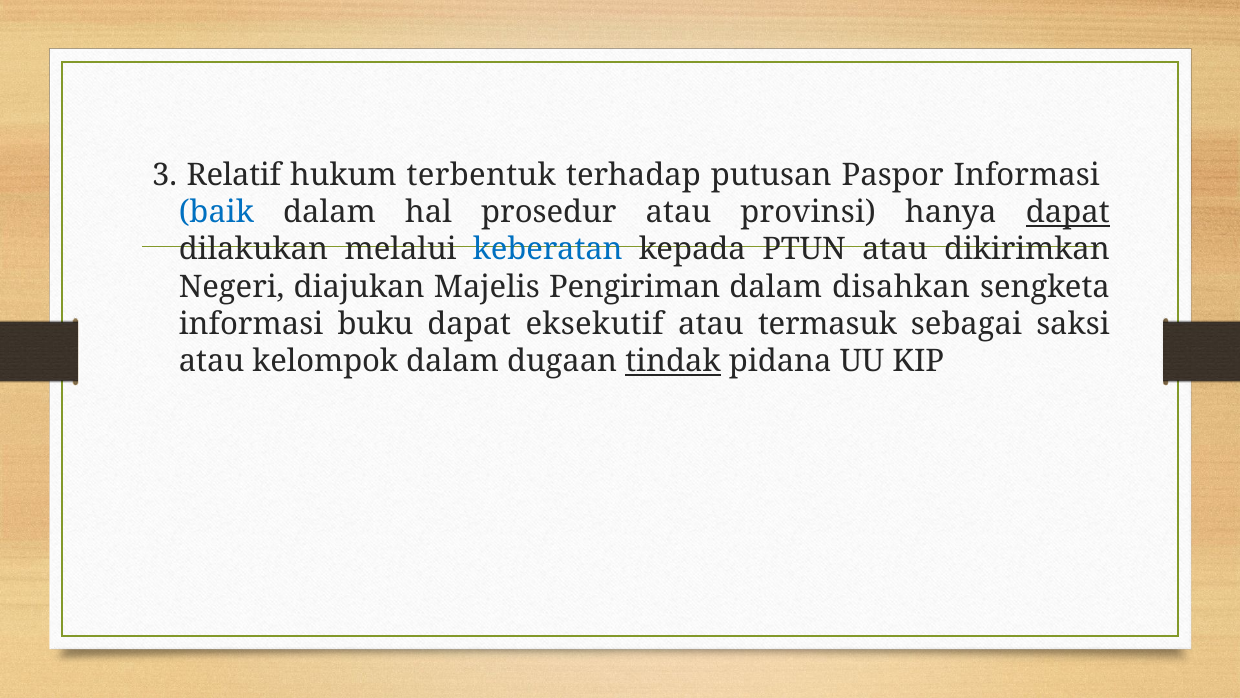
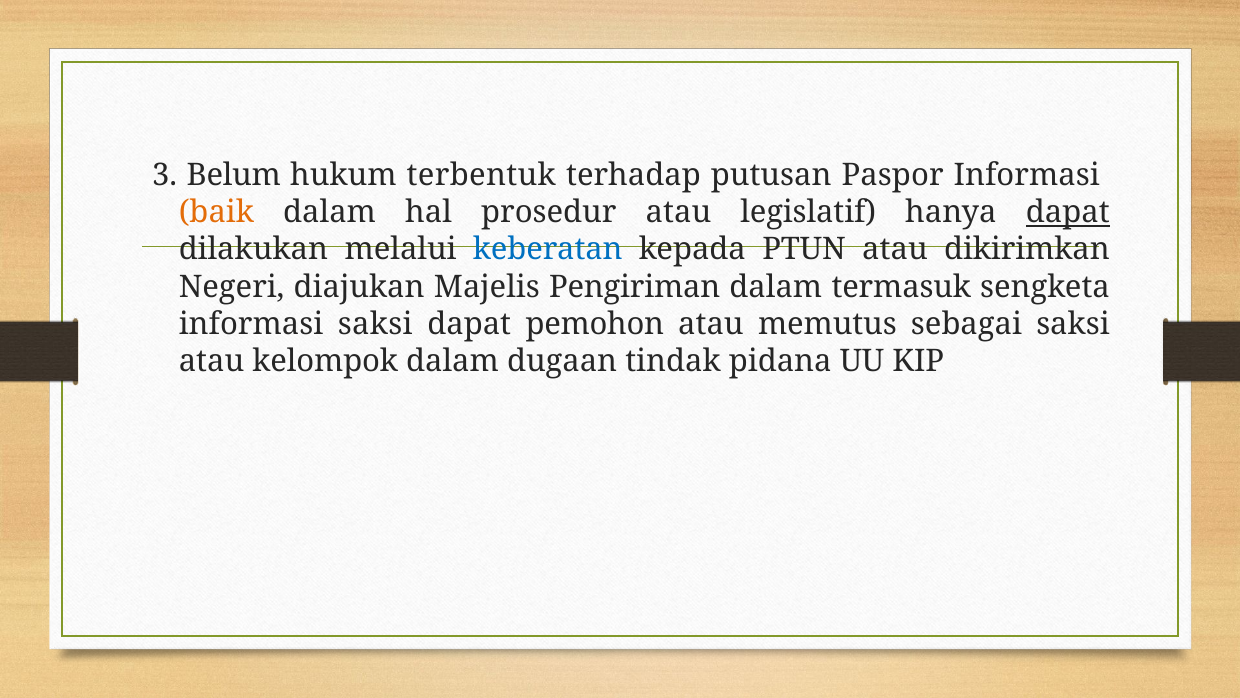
Relatif: Relatif -> Belum (234, 175)
baik colour: blue -> orange (216, 212)
provinsi: provinsi -> legislatif (808, 212)
disahkan: disahkan -> termasuk (901, 287)
informasi buku: buku -> saksi (375, 324)
eksekutif: eksekutif -> pemohon (595, 324)
termasuk: termasuk -> memutus (827, 324)
tindak underline: present -> none (673, 361)
